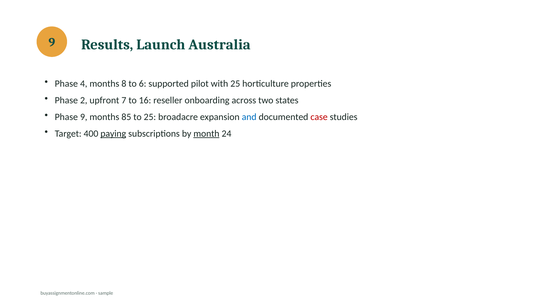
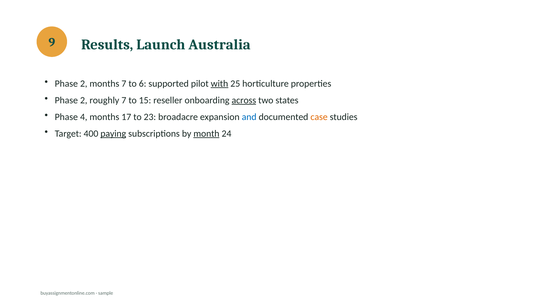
4: 4 -> 2 (84, 84)
months 8: 8 -> 7 (124, 84)
with underline: none -> present (220, 84)
upfront: upfront -> roughly (104, 100)
16: 16 -> 15 (145, 100)
across underline: none -> present (244, 100)
Phase 9: 9 -> 4 (84, 117)
85: 85 -> 17 (126, 117)
to 25: 25 -> 23 (150, 117)
case colour: red -> orange (319, 117)
